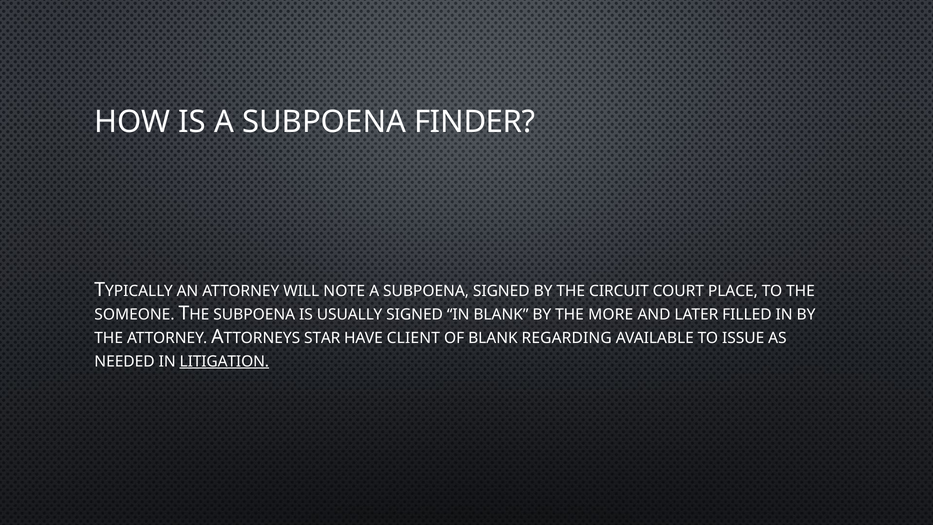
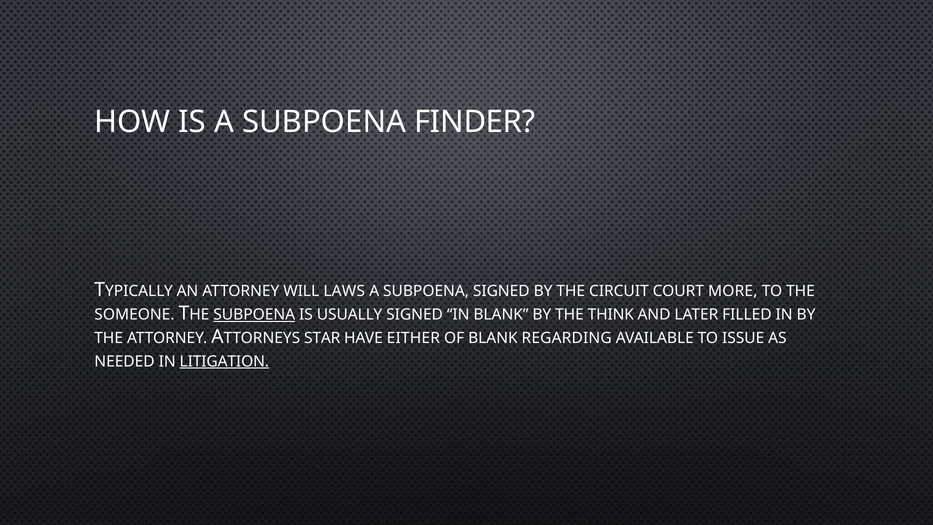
NOTE: NOTE -> LAWS (344, 291)
PLACE: PLACE -> MORE (733, 291)
SUBPOENA underline: none -> present (254, 315)
MORE: MORE -> THINK (611, 315)
CLIENT: CLIENT -> EITHER (413, 338)
